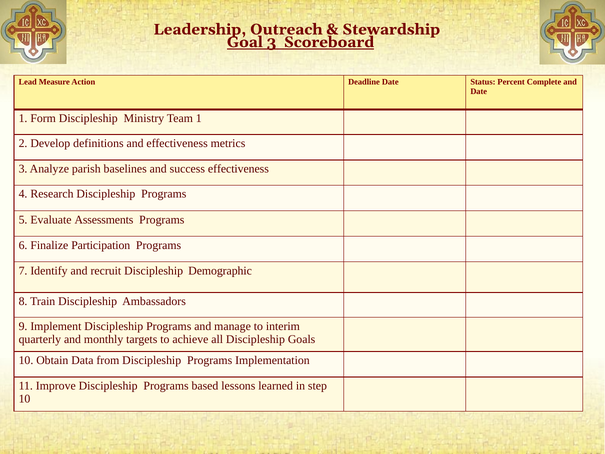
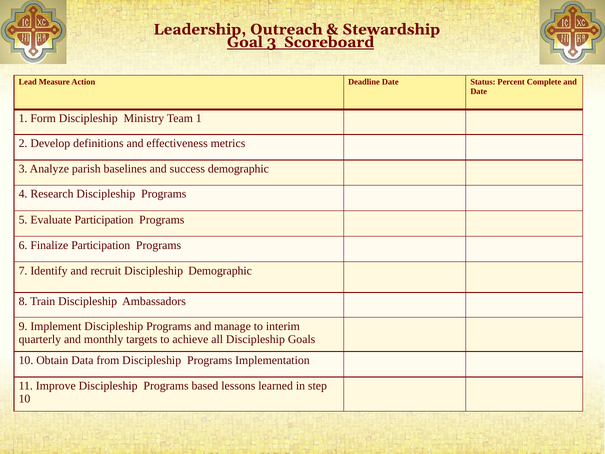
success effectiveness: effectiveness -> demographic (238, 169)
Evaluate Assessments: Assessments -> Participation (104, 220)
